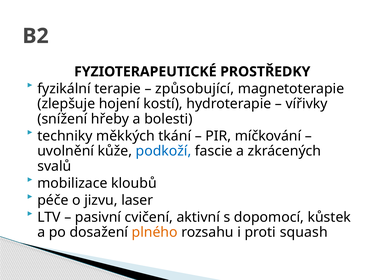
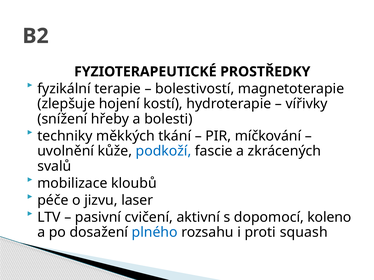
způsobující: způsobující -> bolestivostí (195, 89)
kůstek: kůstek -> koleno (329, 218)
plného colour: orange -> blue (155, 233)
